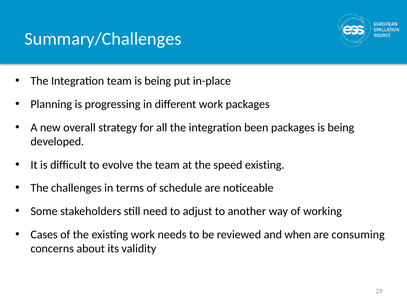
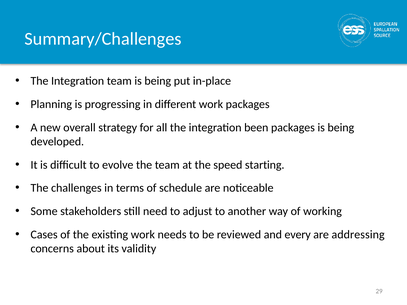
speed existing: existing -> starting (265, 165)
when: when -> every (298, 235)
consuming: consuming -> addressing (358, 235)
